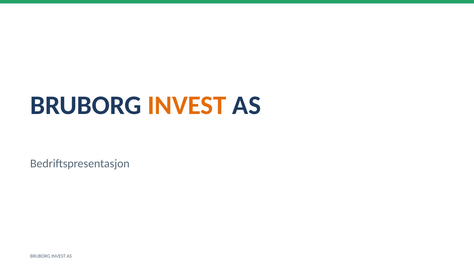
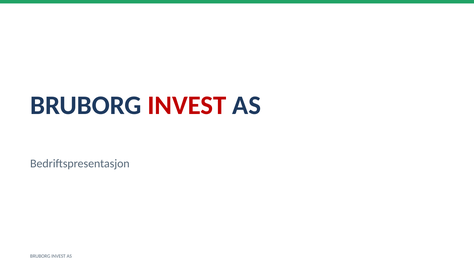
INVEST colour: orange -> red (187, 105)
